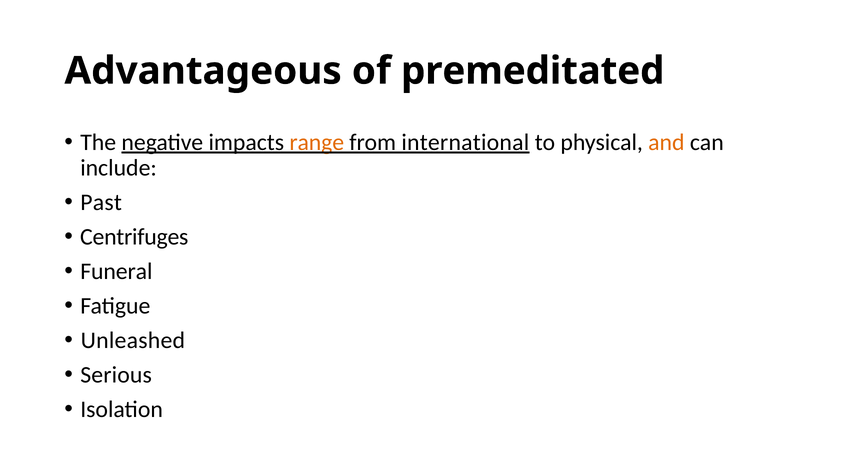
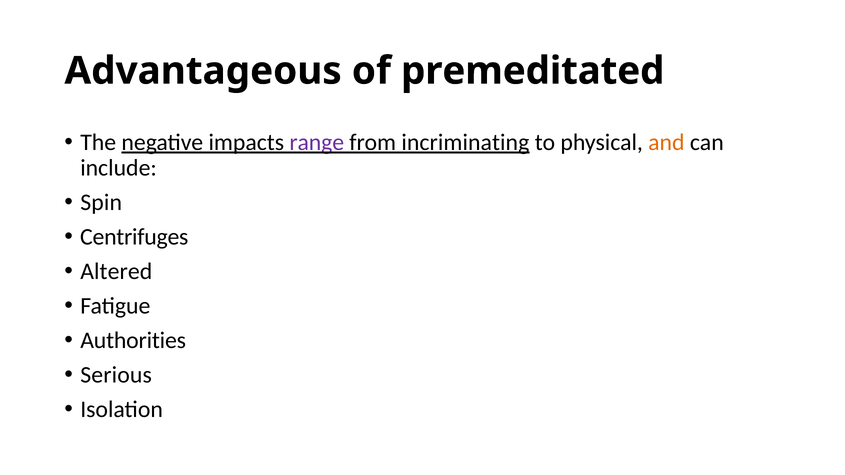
range colour: orange -> purple (317, 142)
international: international -> incriminating (465, 142)
Past: Past -> Spin (101, 203)
Funeral: Funeral -> Altered (116, 272)
Unleashed: Unleashed -> Authorities (133, 341)
